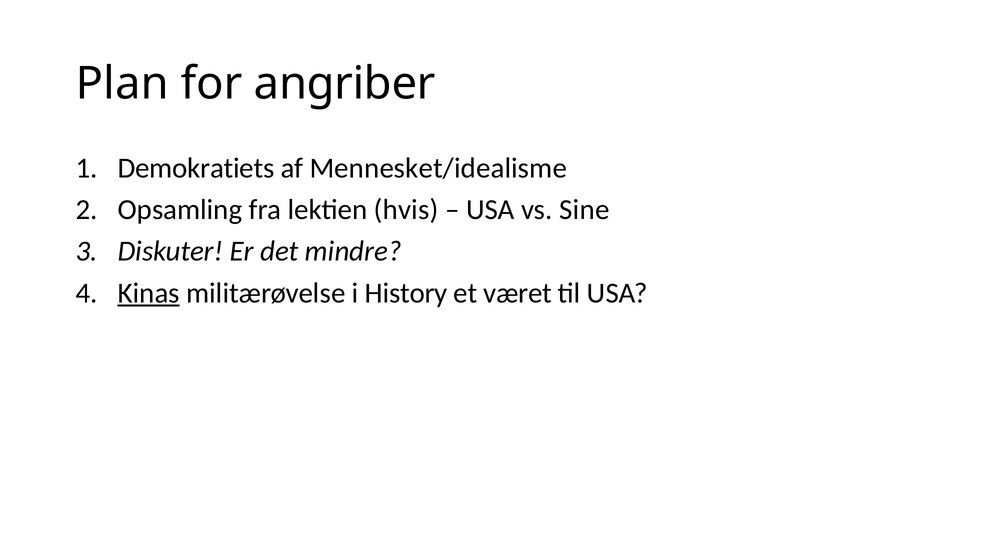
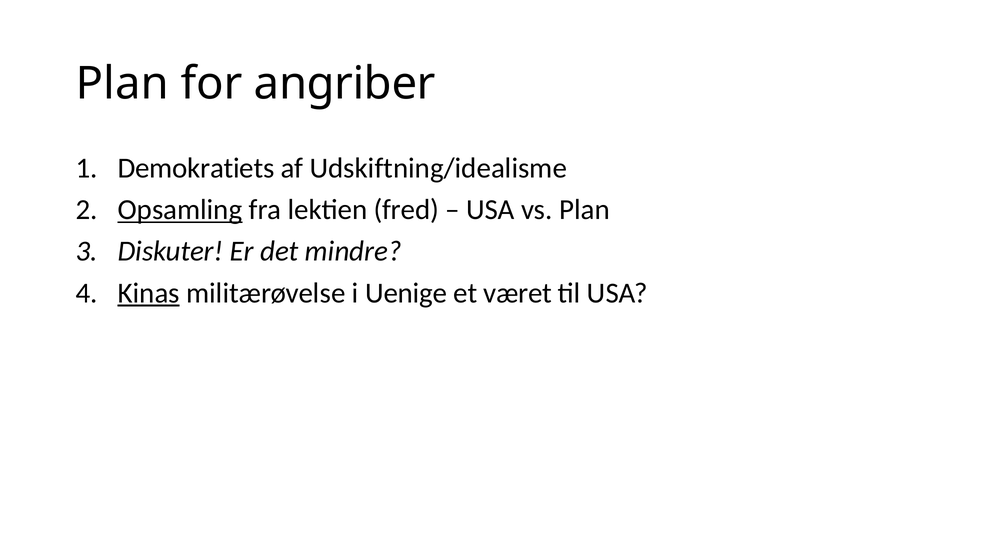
Mennesket/idealisme: Mennesket/idealisme -> Udskiftning/idealisme (438, 168)
Opsamling underline: none -> present (180, 210)
hvis: hvis -> fred (406, 210)
vs Sine: Sine -> Plan (584, 210)
History: History -> Uenige (406, 293)
